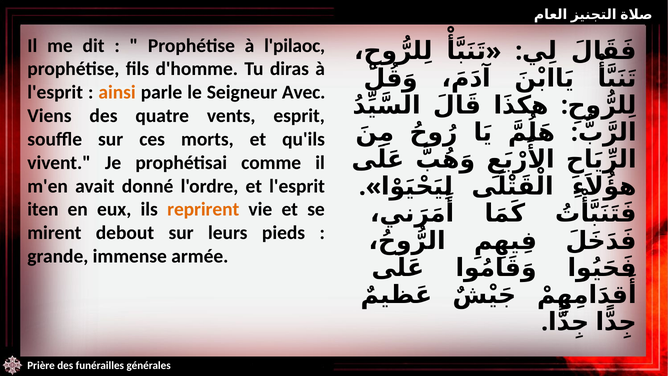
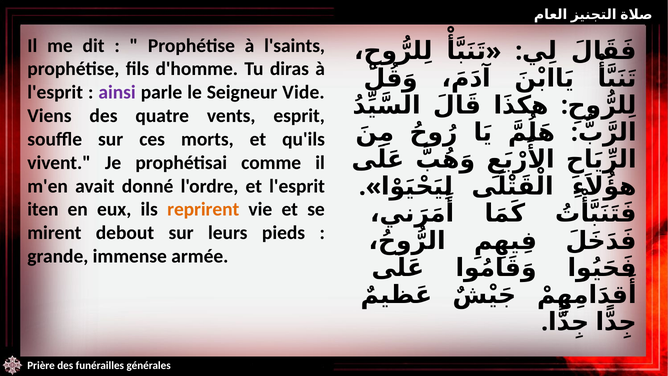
l'pilaoc: l'pilaoc -> l'saints (295, 46)
ainsi colour: orange -> purple (117, 92)
Avec: Avec -> Vide (304, 92)
